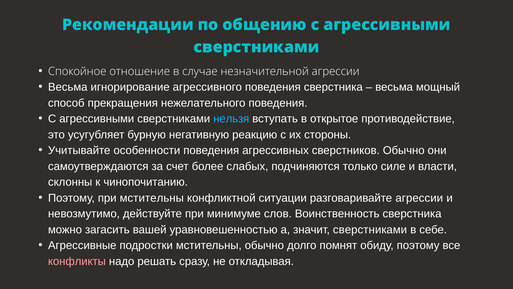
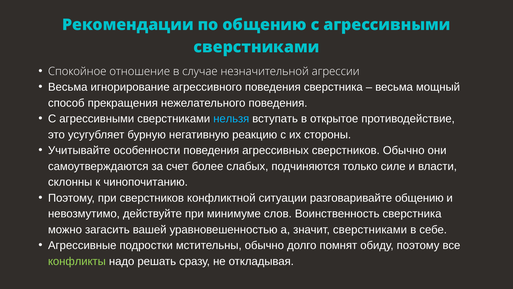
при мстительны: мстительны -> сверстников (152, 198)
разговаривайте агрессии: агрессии -> общению (419, 198)
конфликты colour: pink -> light green (77, 261)
